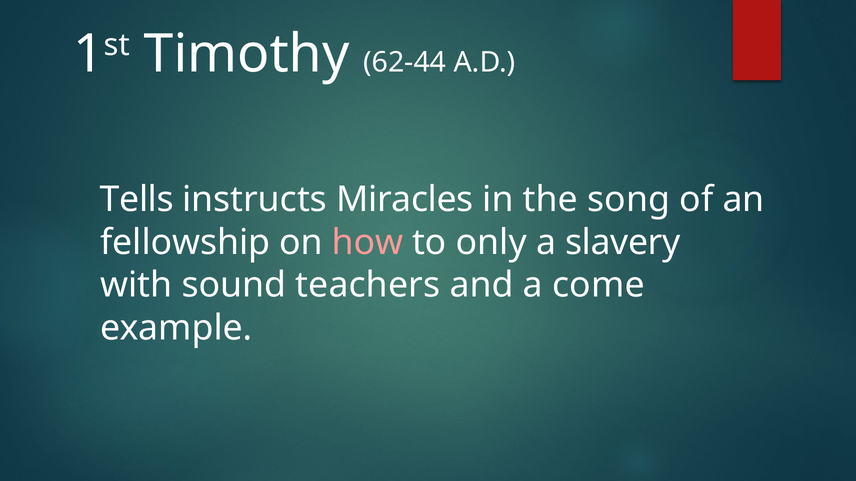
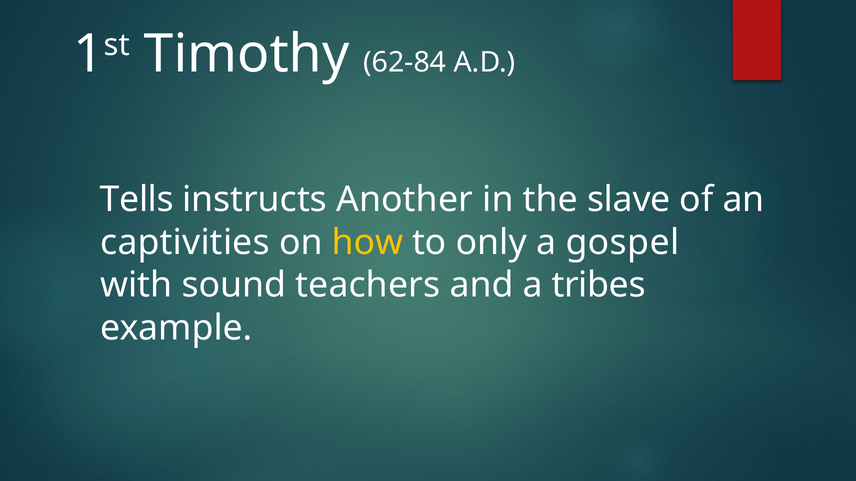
62-44: 62-44 -> 62-84 (405, 62)
Miracles: Miracles -> Another (405, 200)
song: song -> slave (629, 200)
fellowship: fellowship -> captivities (185, 243)
how colour: pink -> yellow (368, 243)
slavery: slavery -> gospel (622, 243)
come: come -> tribes (599, 285)
